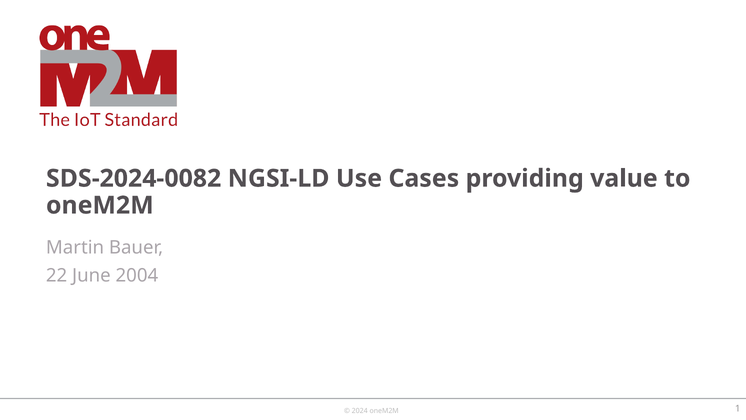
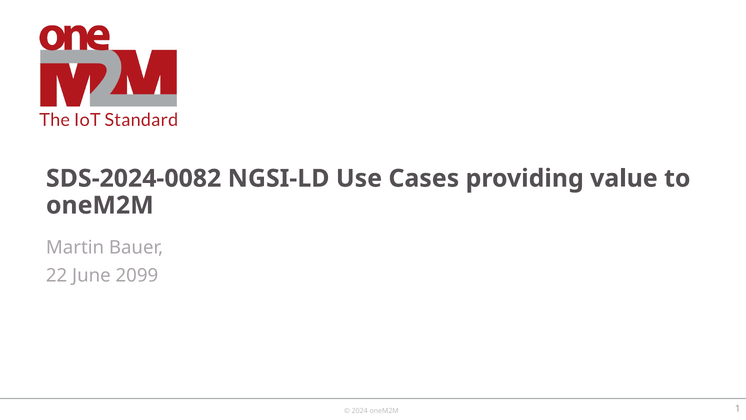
2004: 2004 -> 2099 (137, 276)
